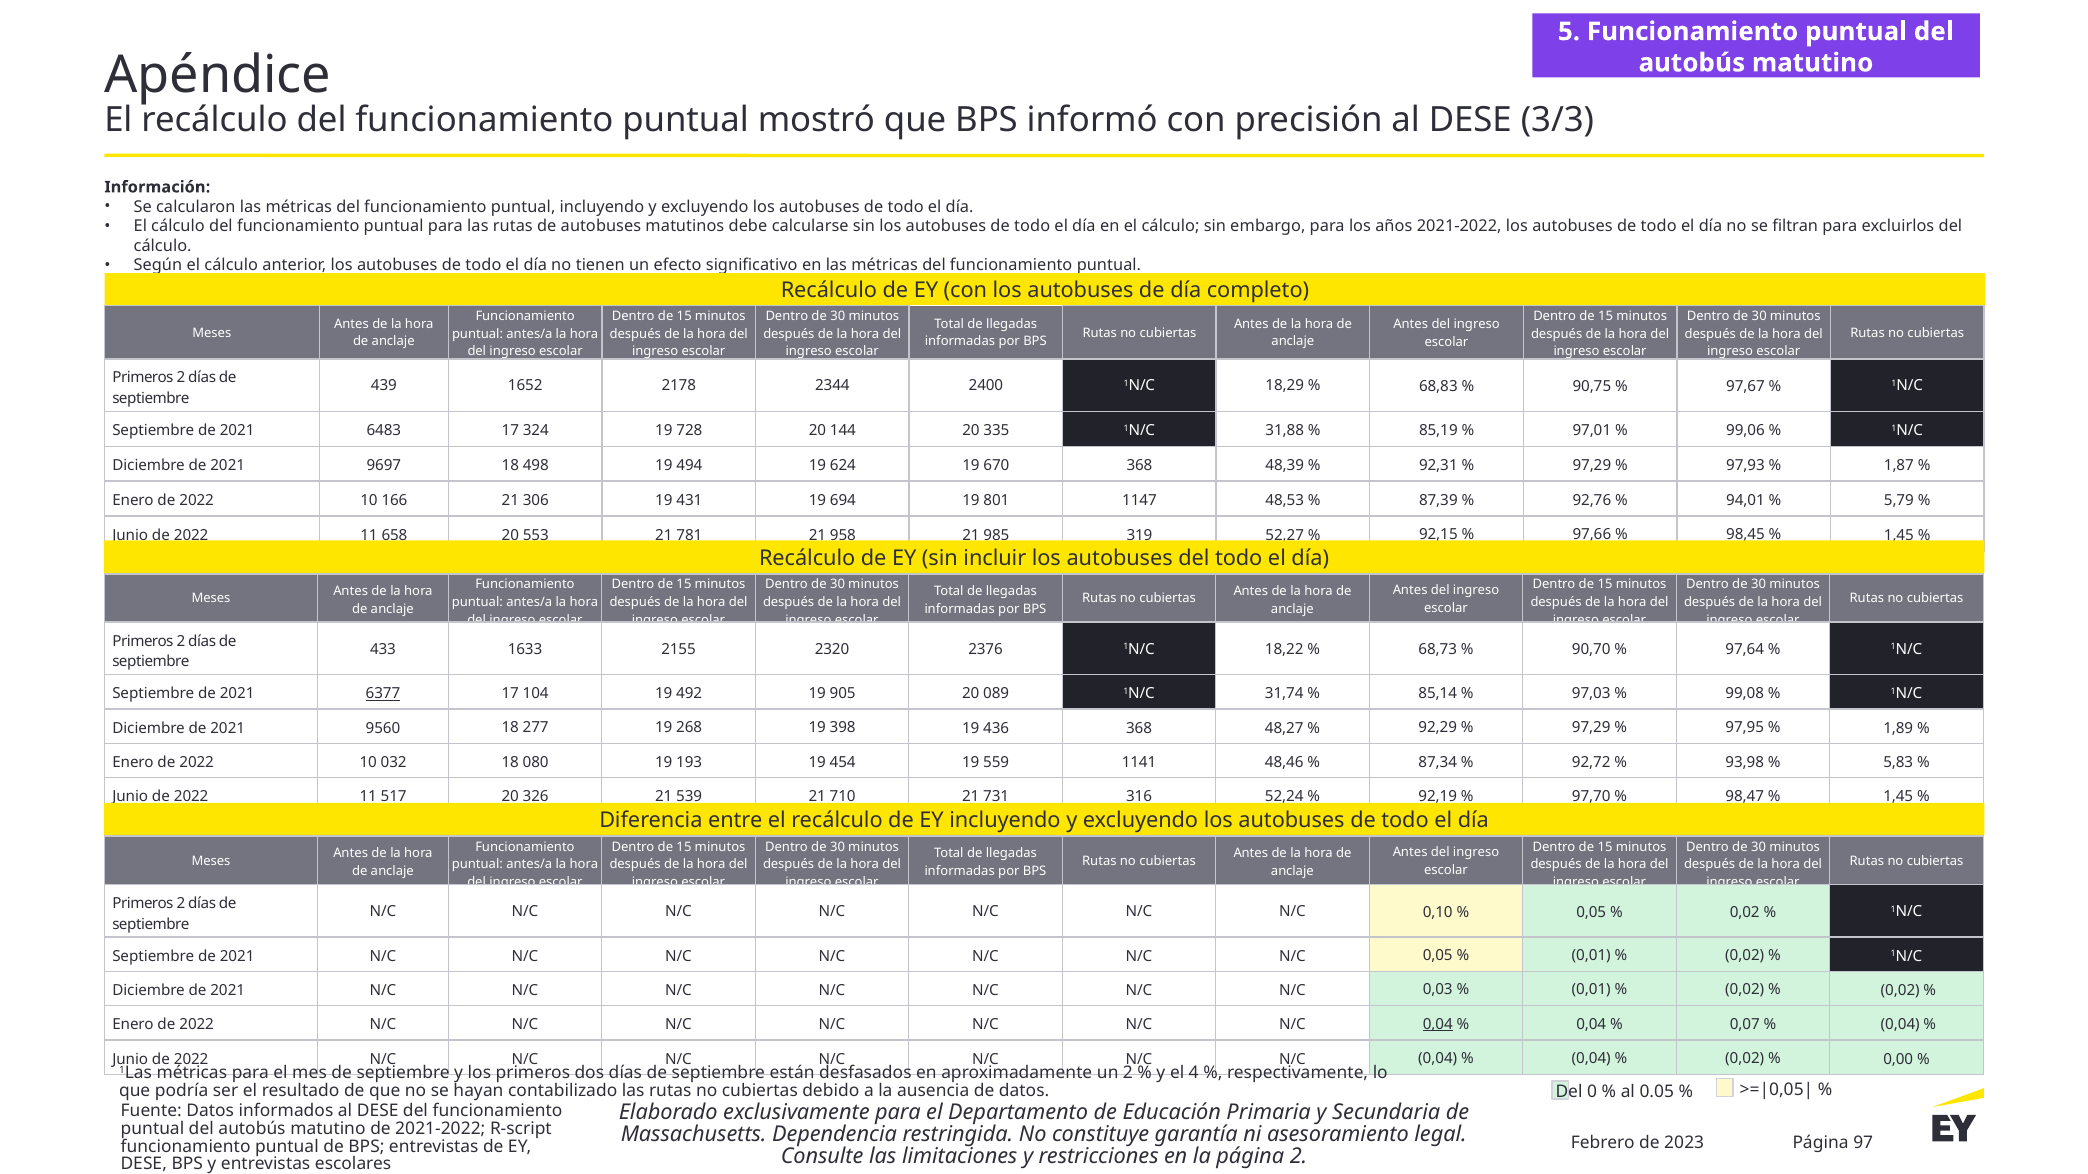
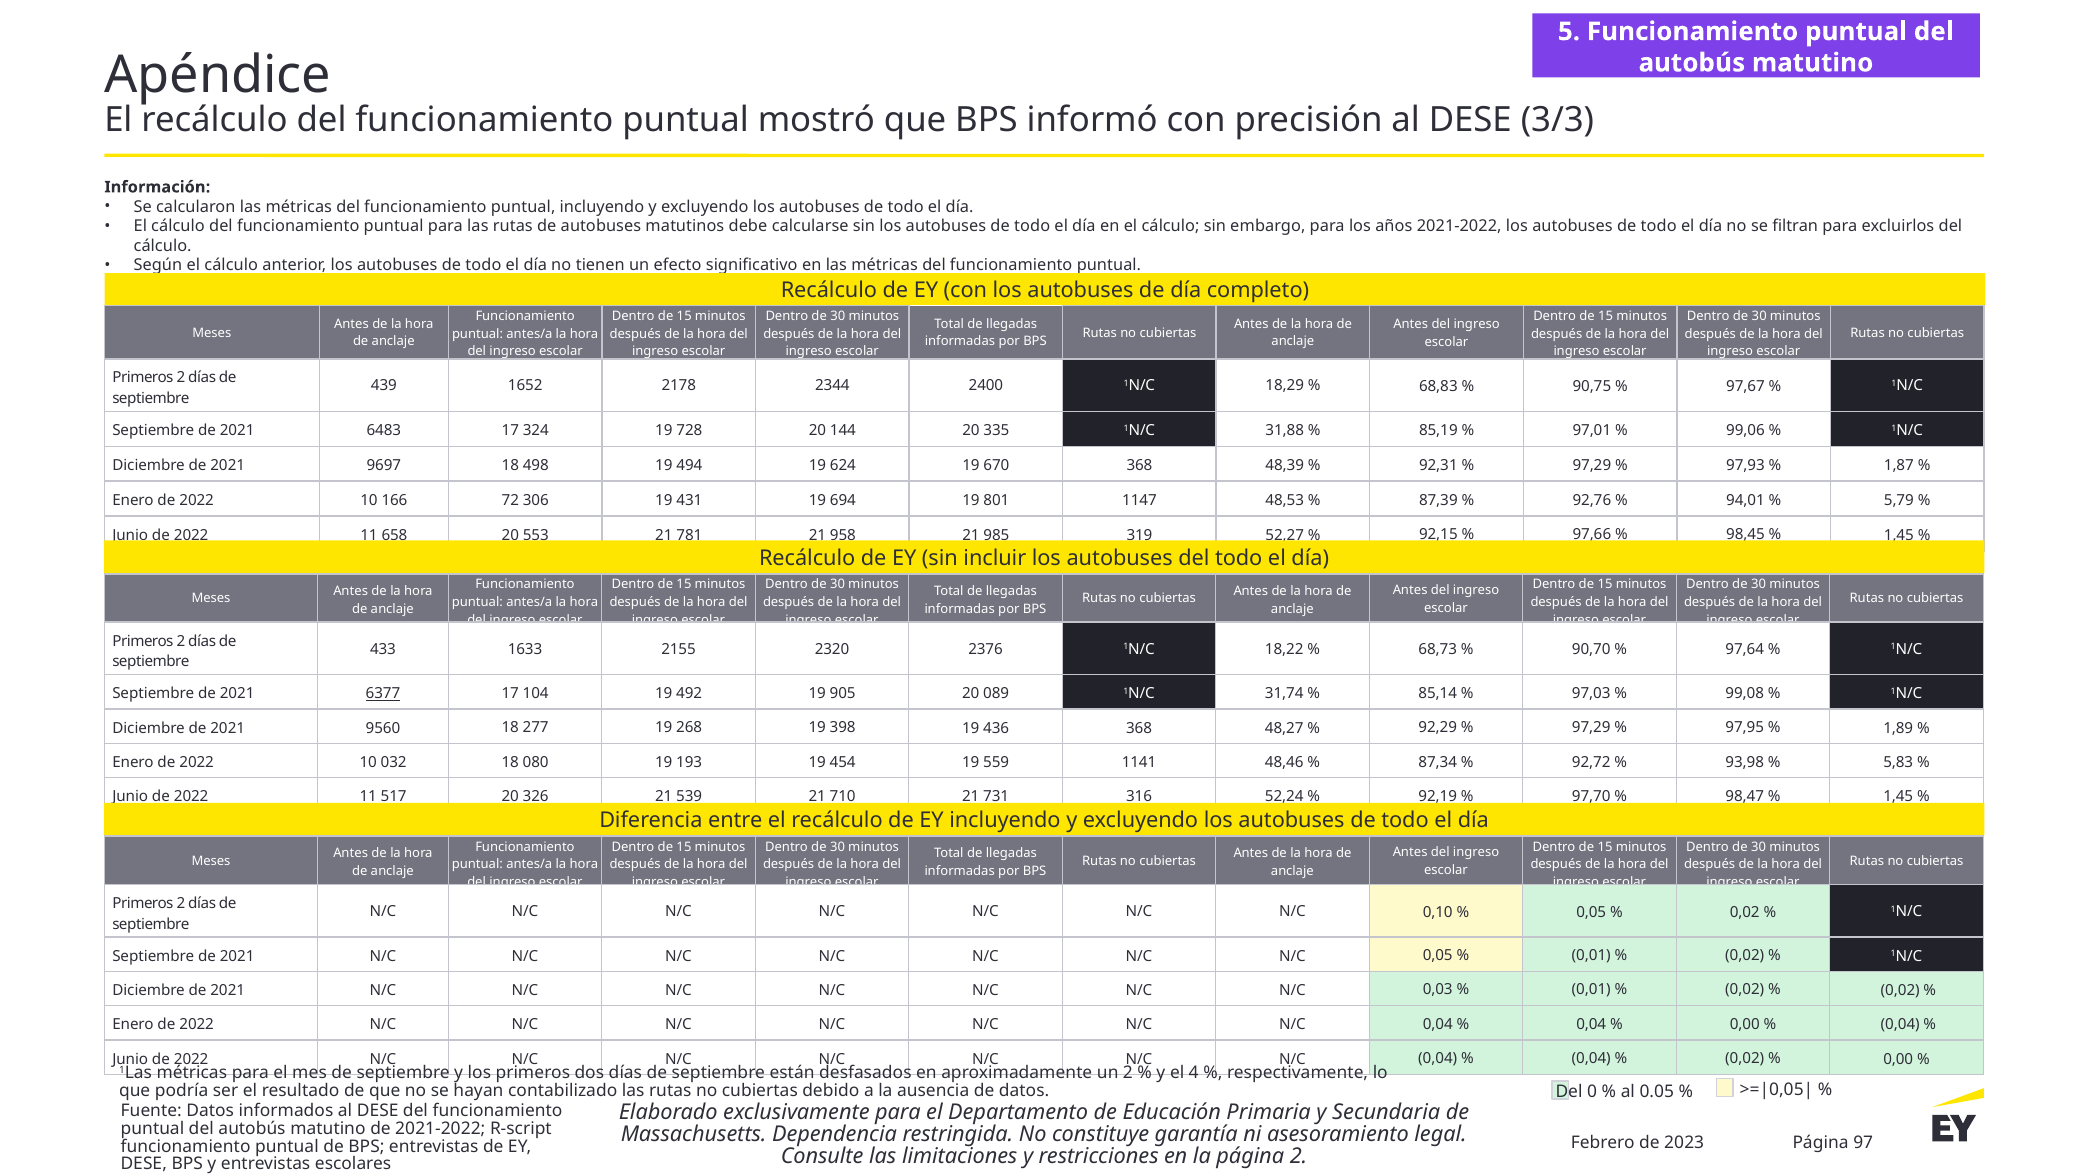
166 21: 21 -> 72 (510, 500)
0,04 underline: present -> none (1438, 1024)
0,07: 0,07 -> 0,00 (1745, 1024)
